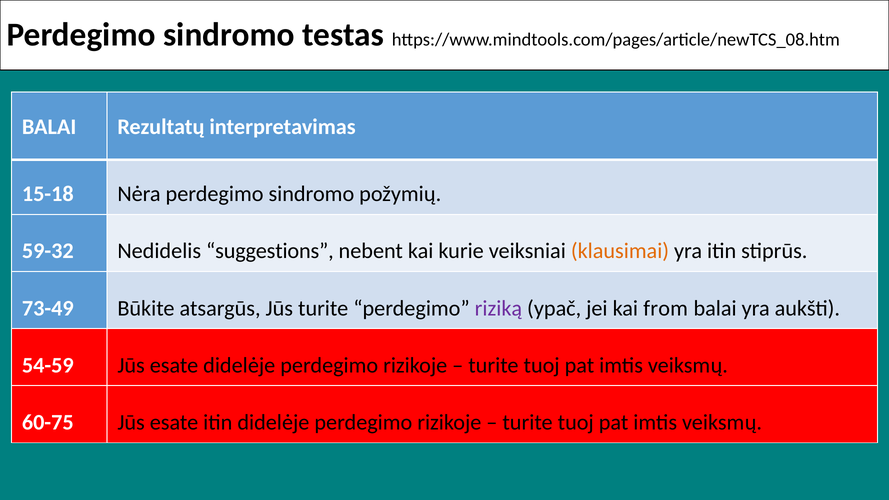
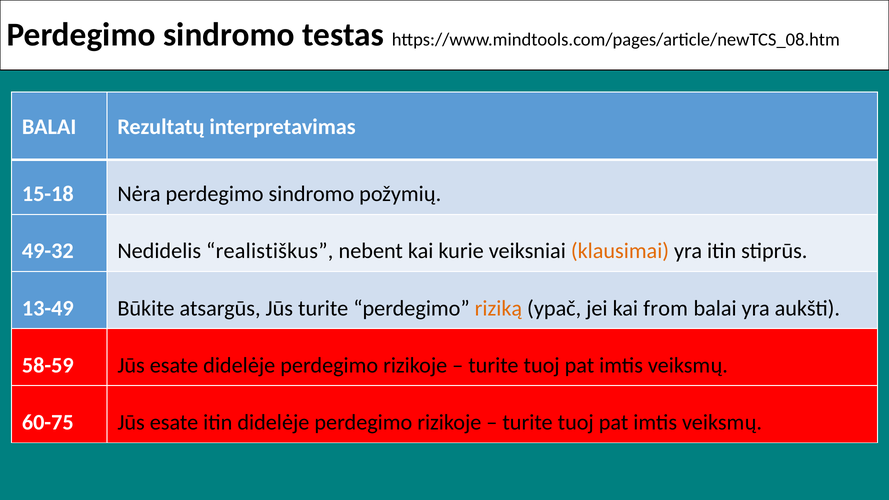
59-32: 59-32 -> 49-32 (48, 251)
suggestions: suggestions -> realistiškus (270, 251)
73-49: 73-49 -> 13-49 (48, 308)
riziką colour: purple -> orange (498, 308)
54-59: 54-59 -> 58-59 (48, 365)
